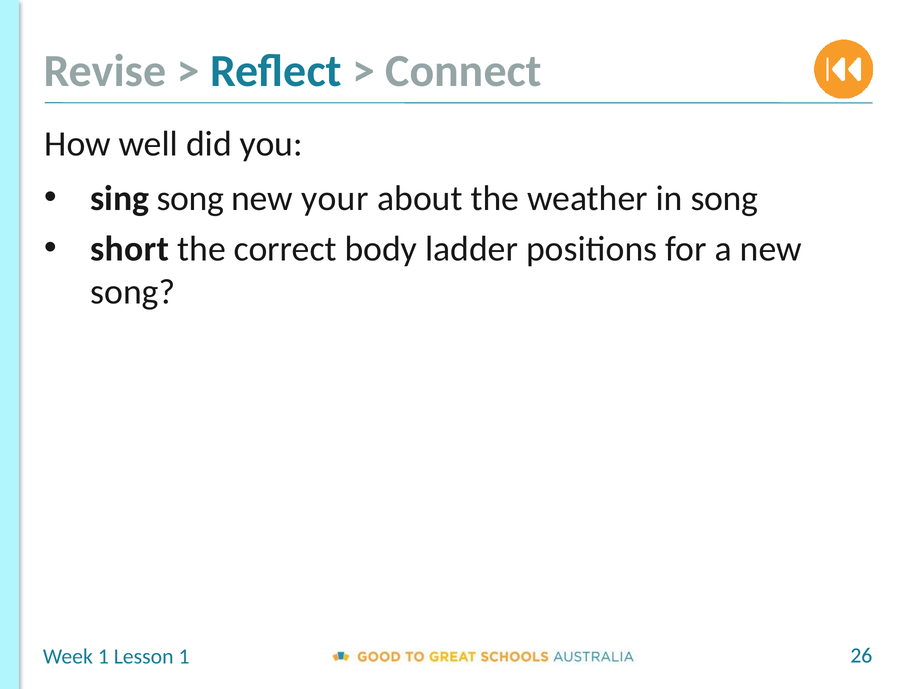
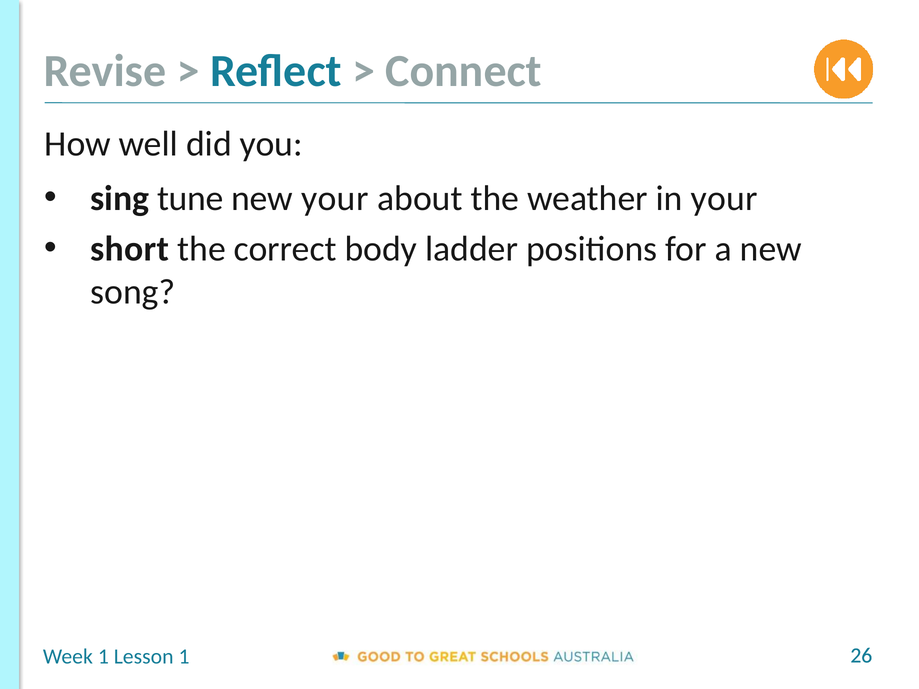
sing song: song -> tune (190, 199)
in song: song -> your (724, 199)
